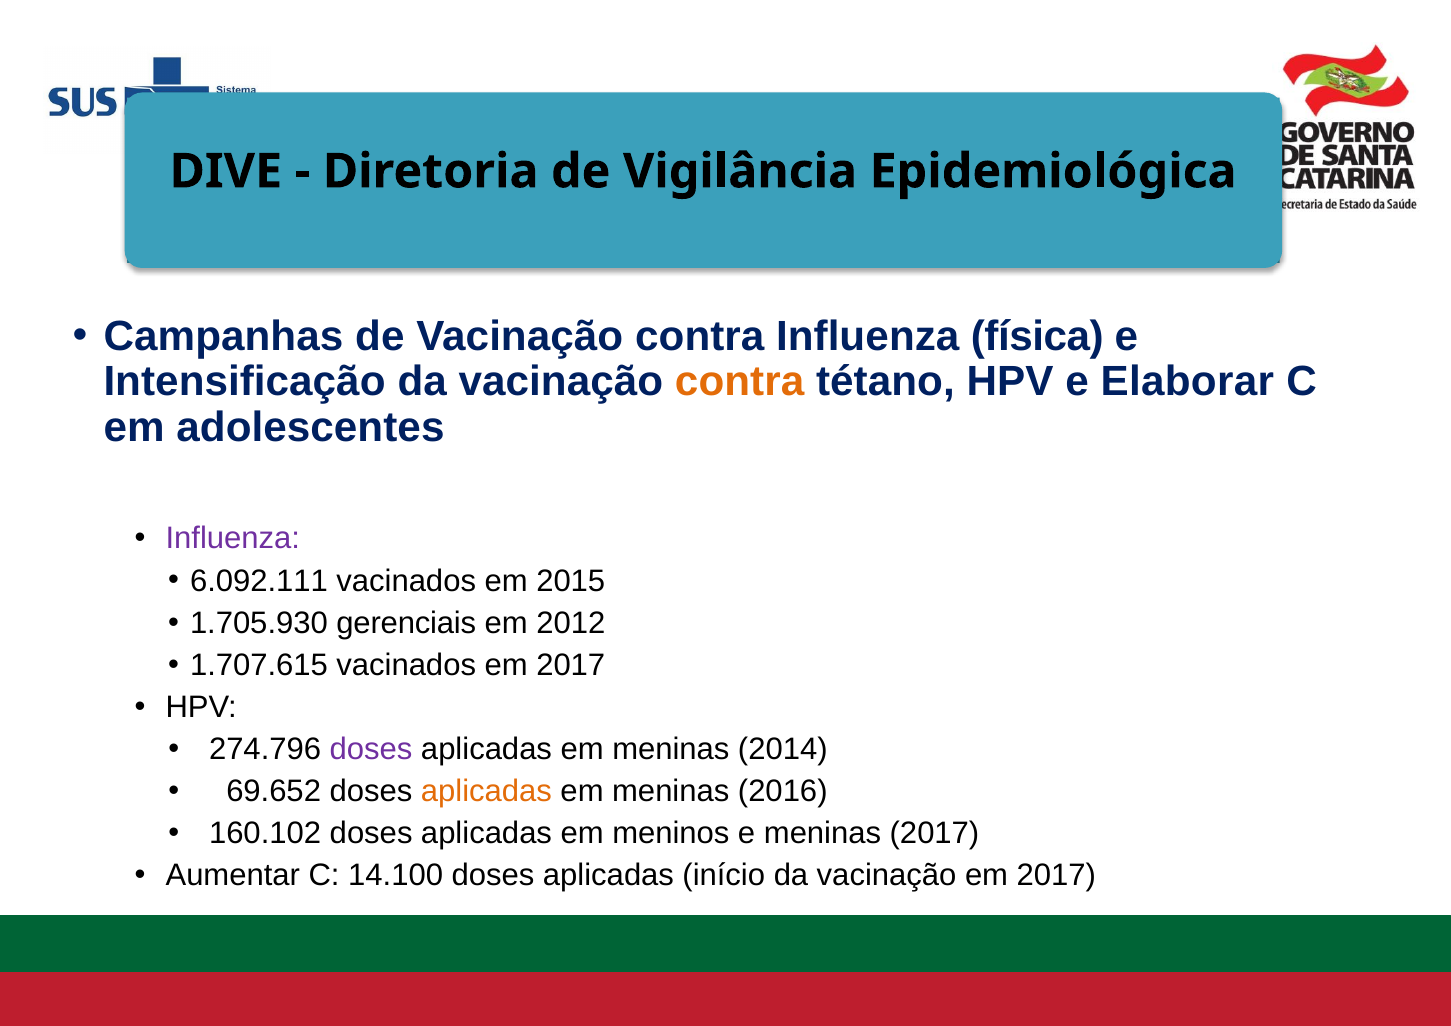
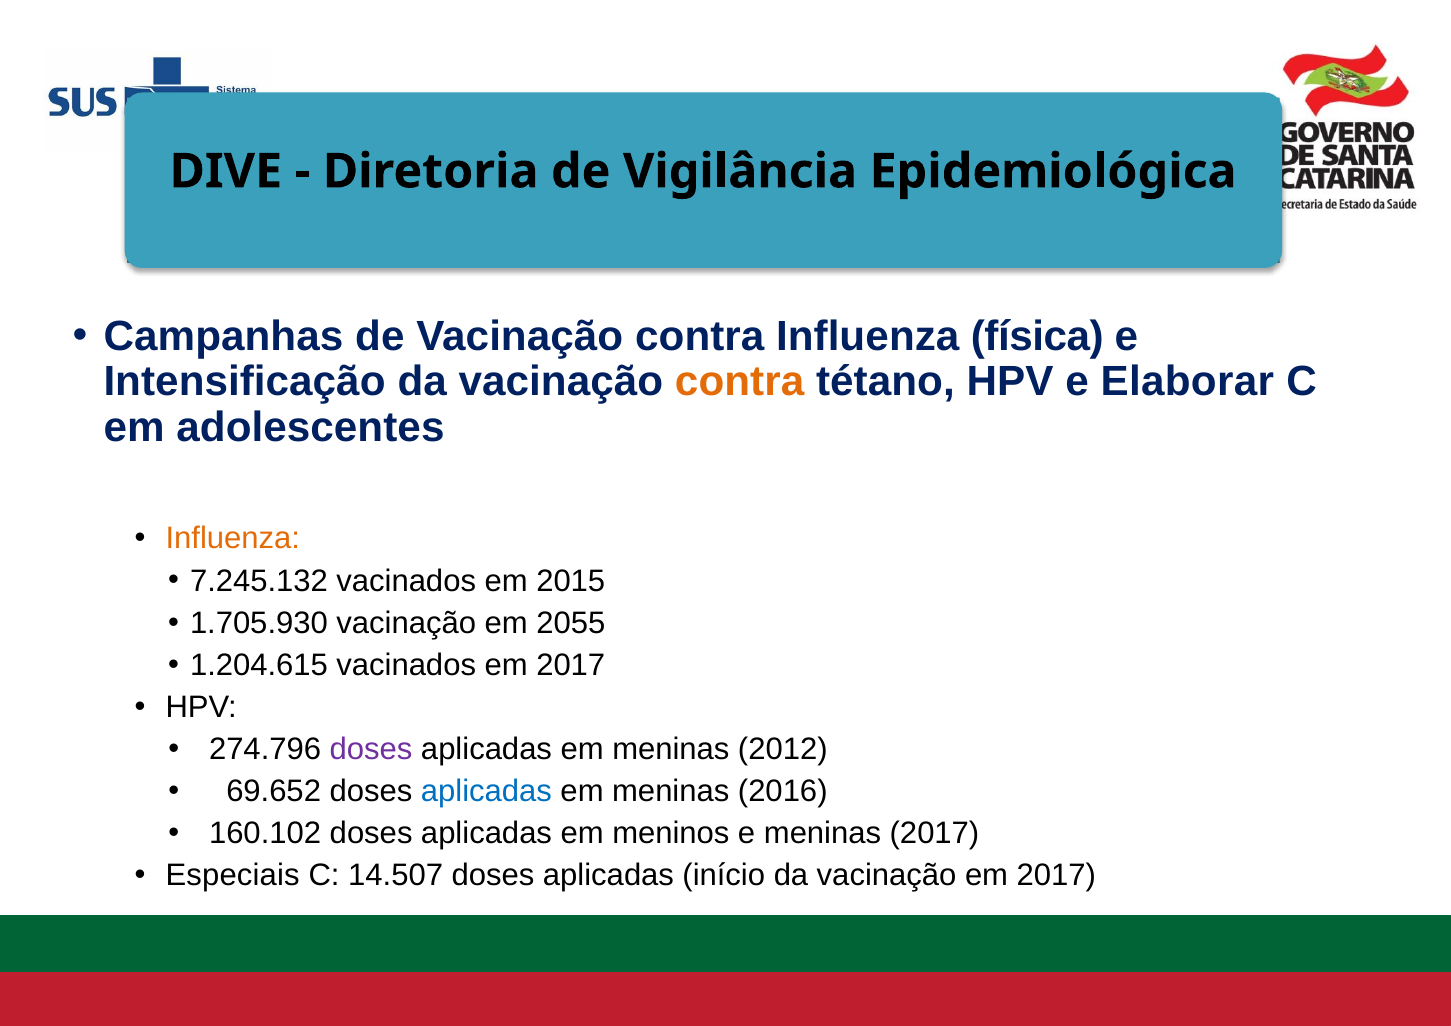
Influenza colour: purple -> orange (233, 539)
6.092.111: 6.092.111 -> 7.245.132 (259, 581)
1.705.930 gerenciais: gerenciais -> vacinação (406, 623)
2012: 2012 -> 2055 (571, 623)
1.707.615: 1.707.615 -> 1.204.615 (259, 665)
2014: 2014 -> 2012 (783, 749)
aplicadas colour: orange -> blue (486, 791)
Aumentar: Aumentar -> Especiais (233, 876)
14.100: 14.100 -> 14.507 (396, 876)
